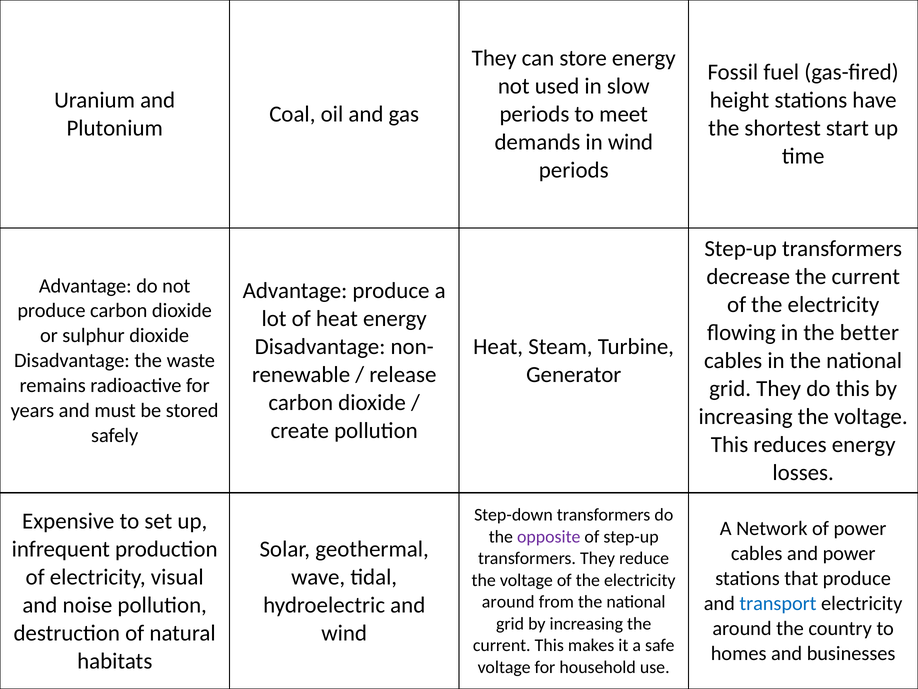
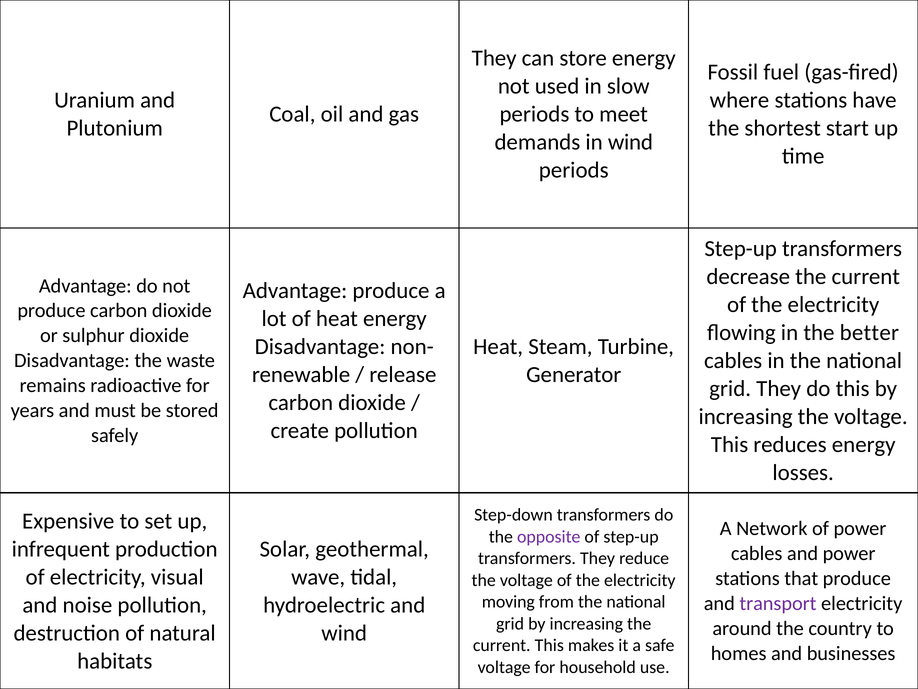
height: height -> where (739, 100)
around: around -> moving (508, 602)
transport colour: blue -> purple (778, 603)
